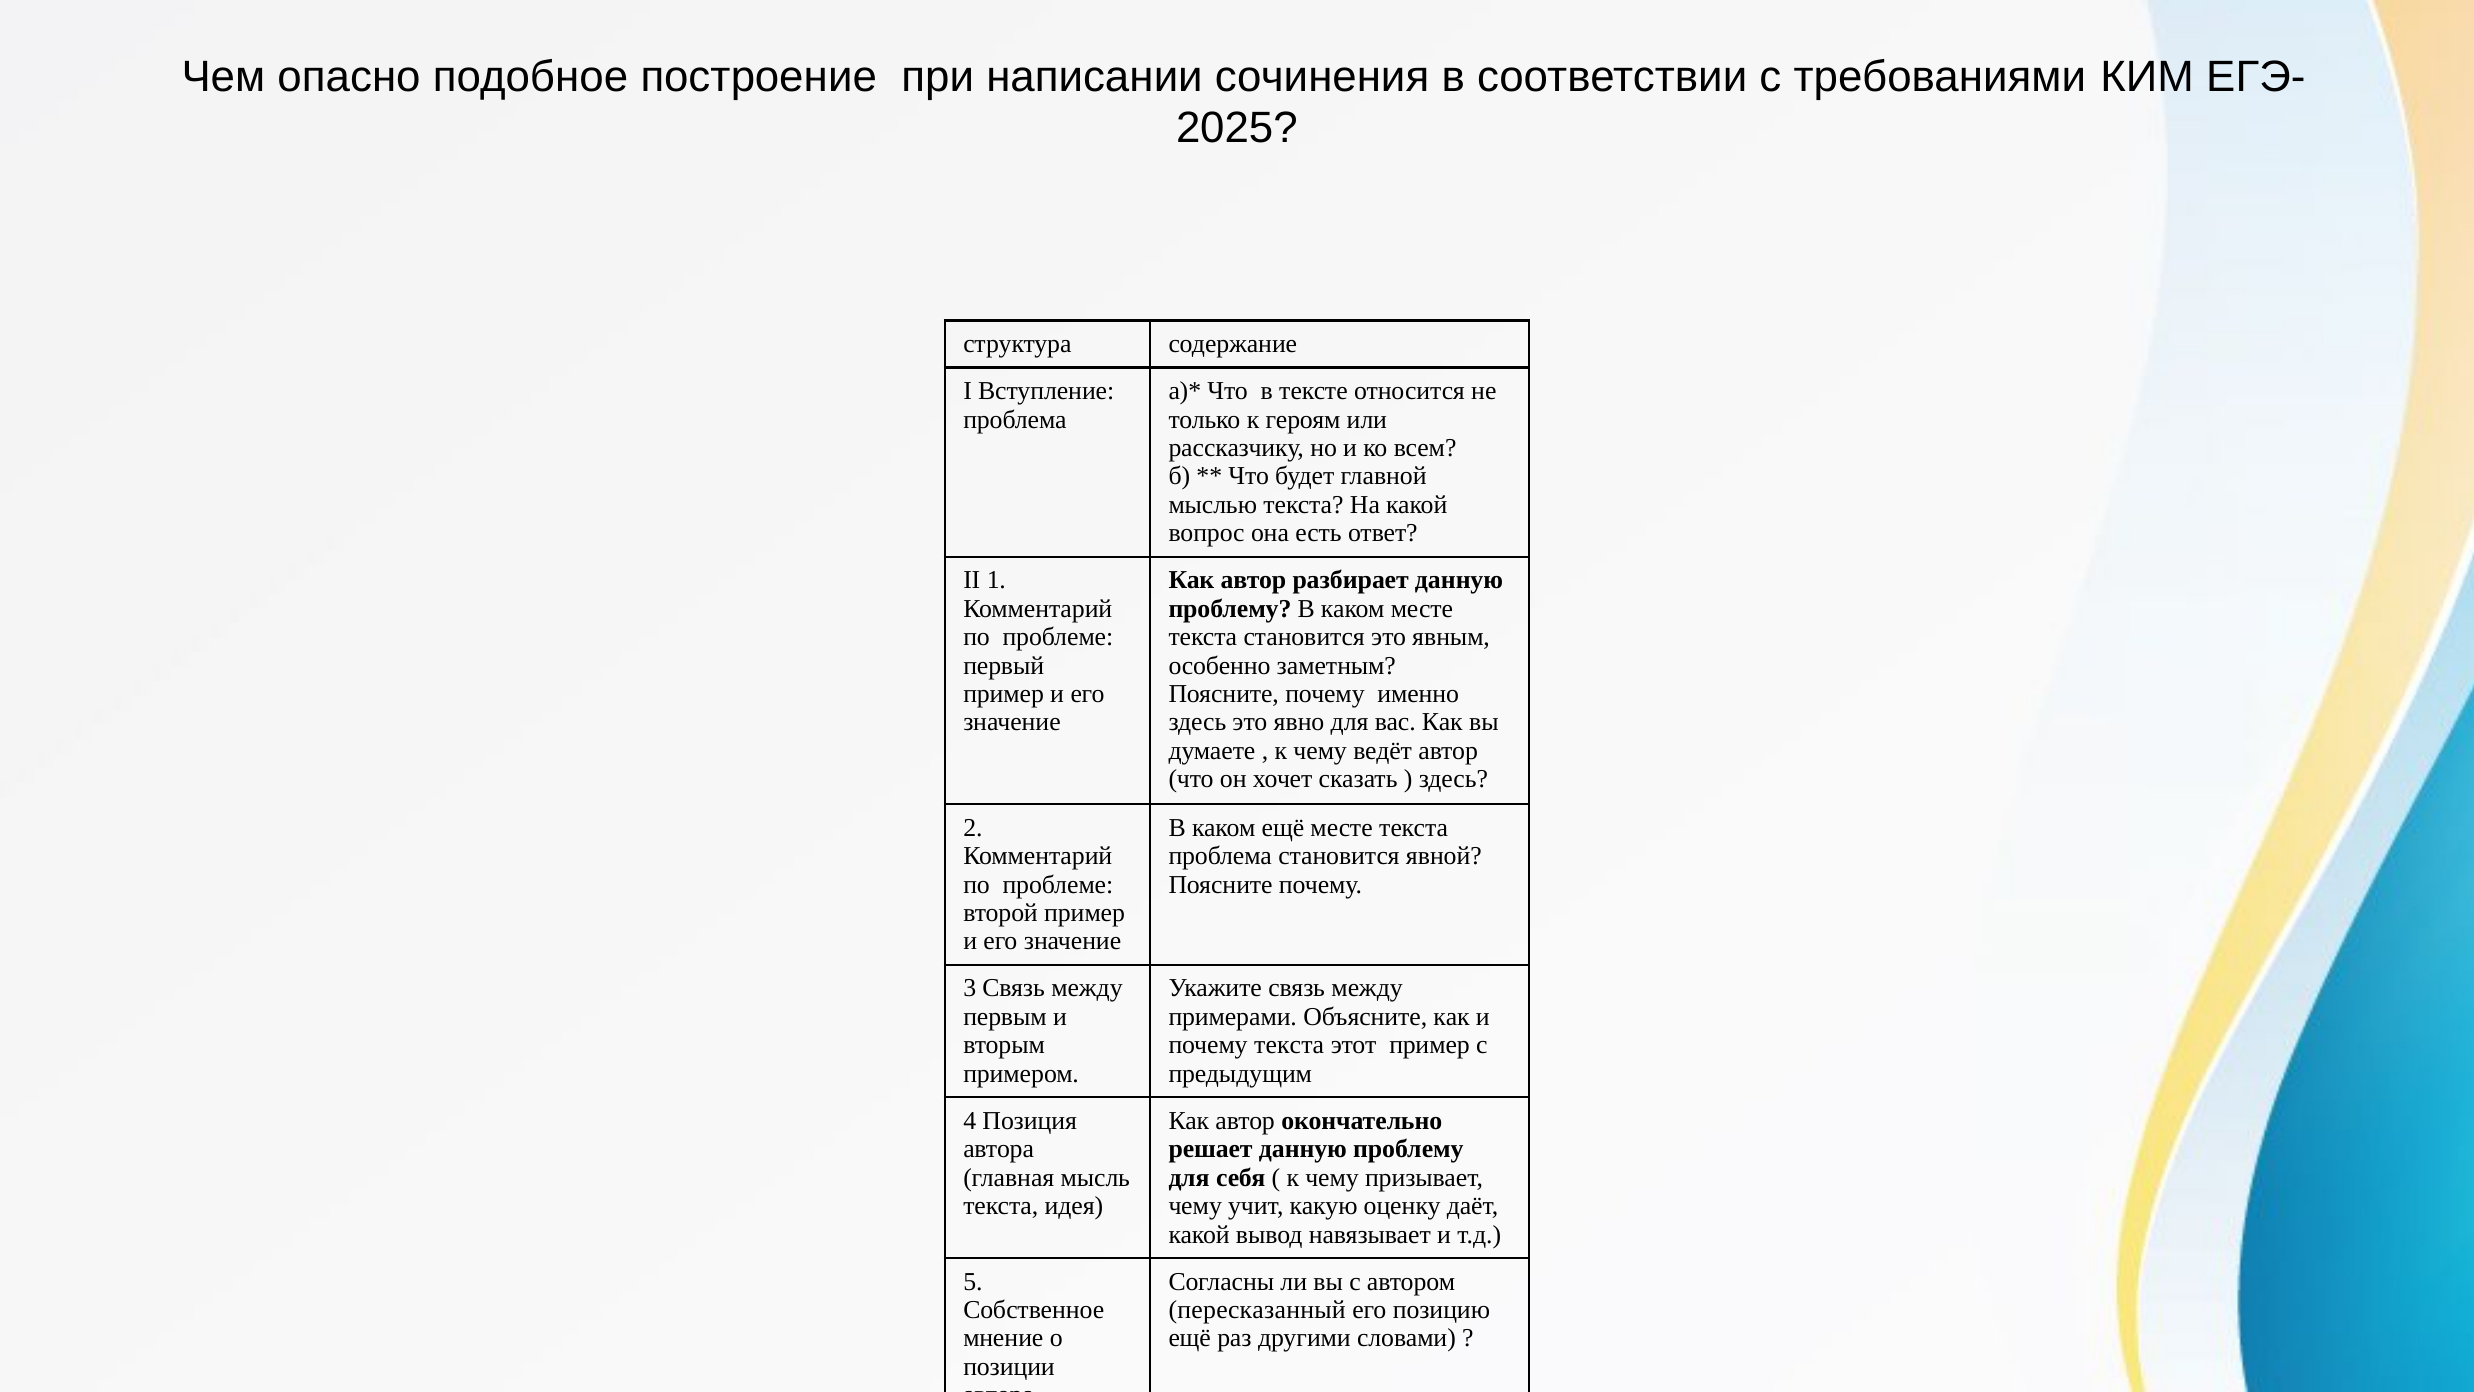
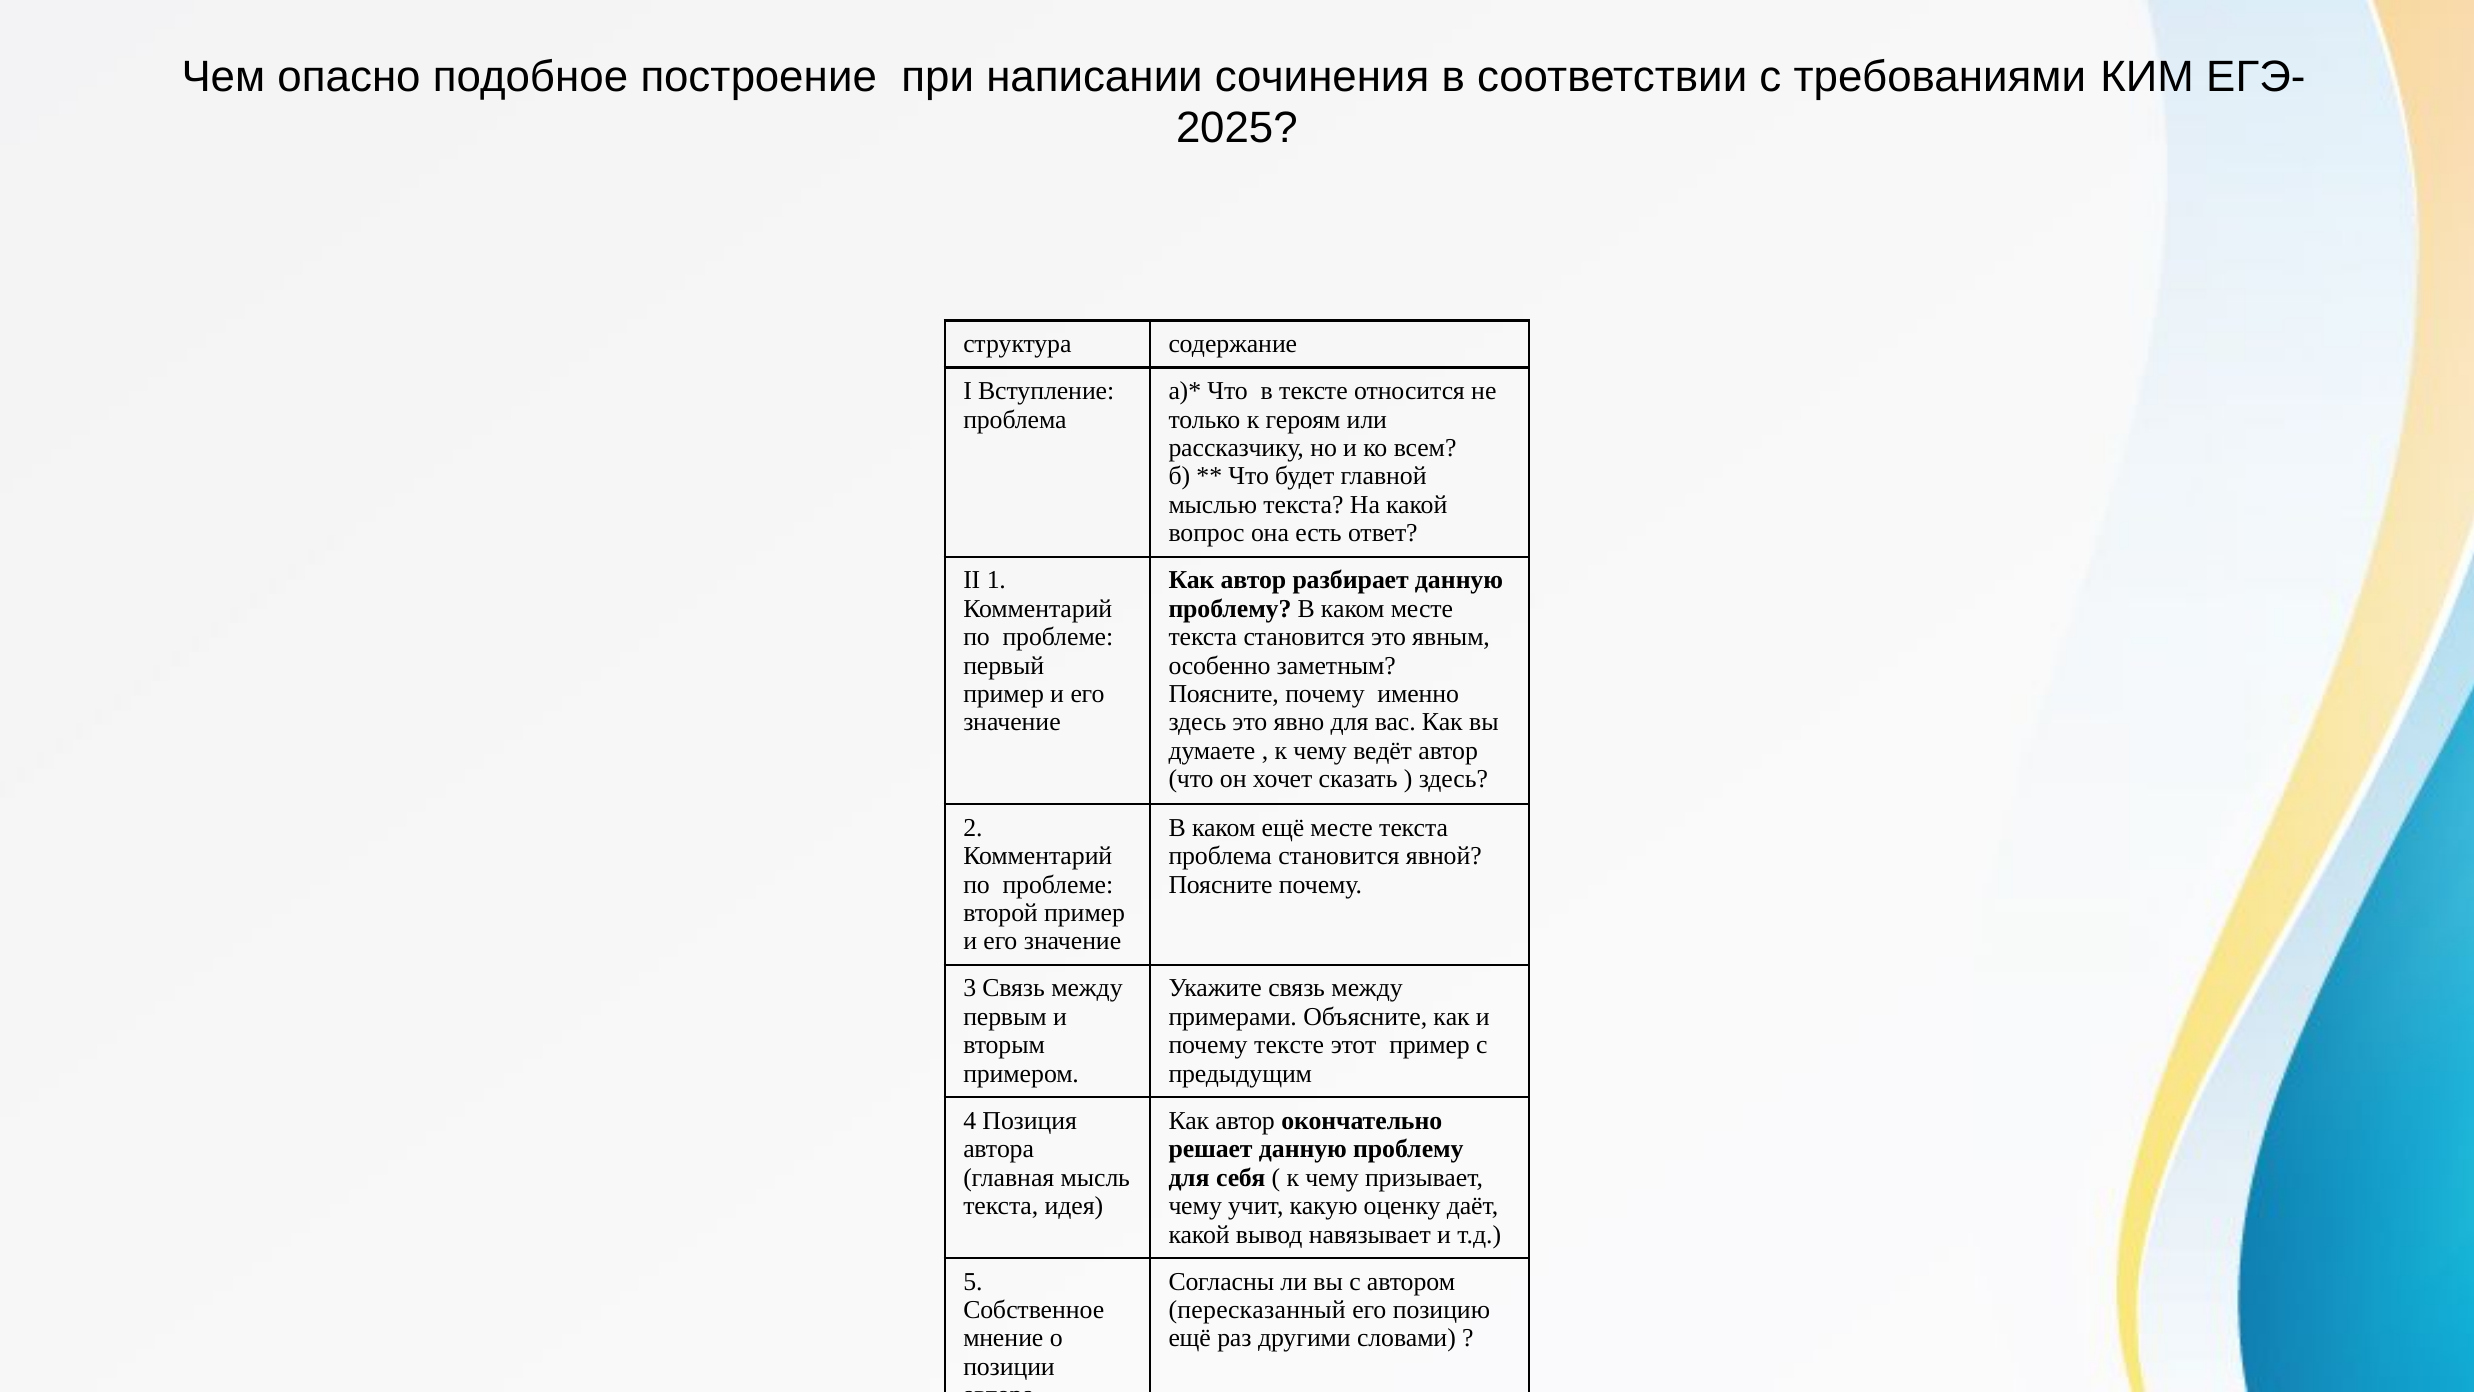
почему текста: текста -> тексте (1289, 1045)
